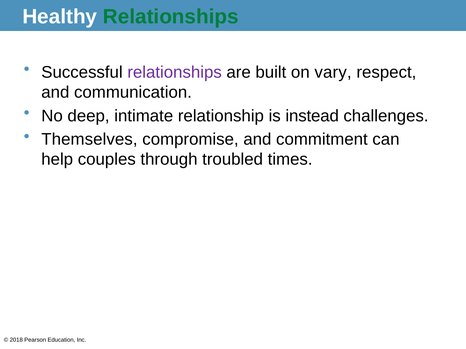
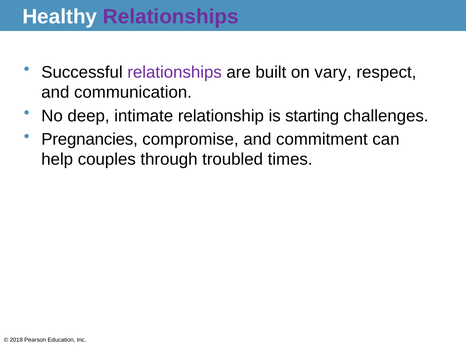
Relationships colour: green -> purple (171, 17)
instead: instead -> starting (312, 116)
Themselves: Themselves -> Pregnancies (90, 139)
